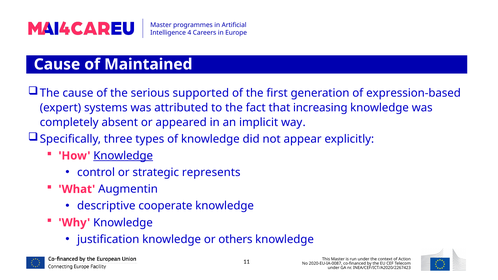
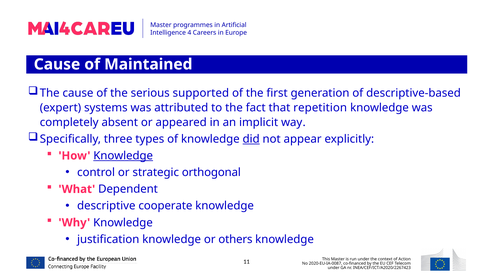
expression-based: expression-based -> descriptive-based (414, 93)
increasing: increasing -> repetition (320, 108)
did underline: none -> present (251, 139)
represents: represents -> orthogonal (211, 173)
Augmentin: Augmentin -> Dependent (128, 189)
